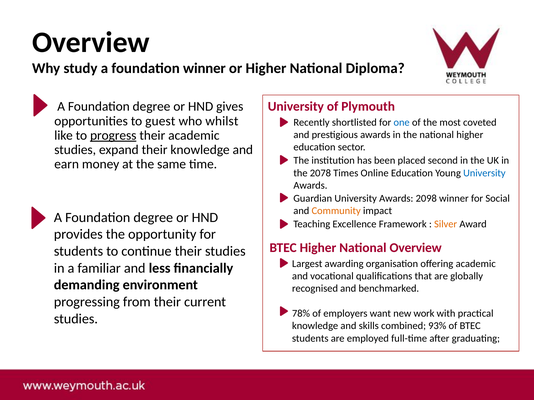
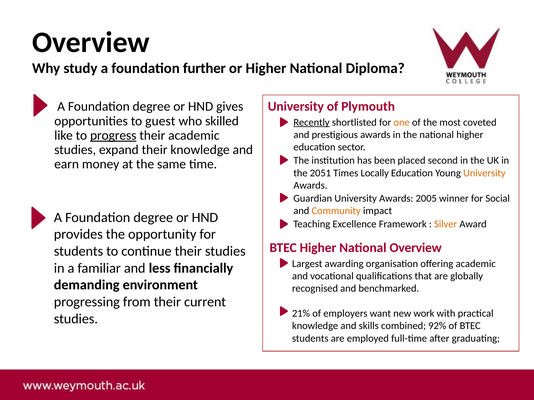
foundation winner: winner -> further (204, 68)
whilst: whilst -> skilled (222, 121)
Recently underline: none -> present (312, 122)
one colour: blue -> orange (402, 122)
2078: 2078 -> 2051 (320, 173)
Online: Online -> Locally (375, 173)
University colour: blue -> orange (484, 173)
2098: 2098 -> 2005 (426, 199)
78%: 78% -> 21% (301, 314)
93%: 93% -> 92% (437, 326)
